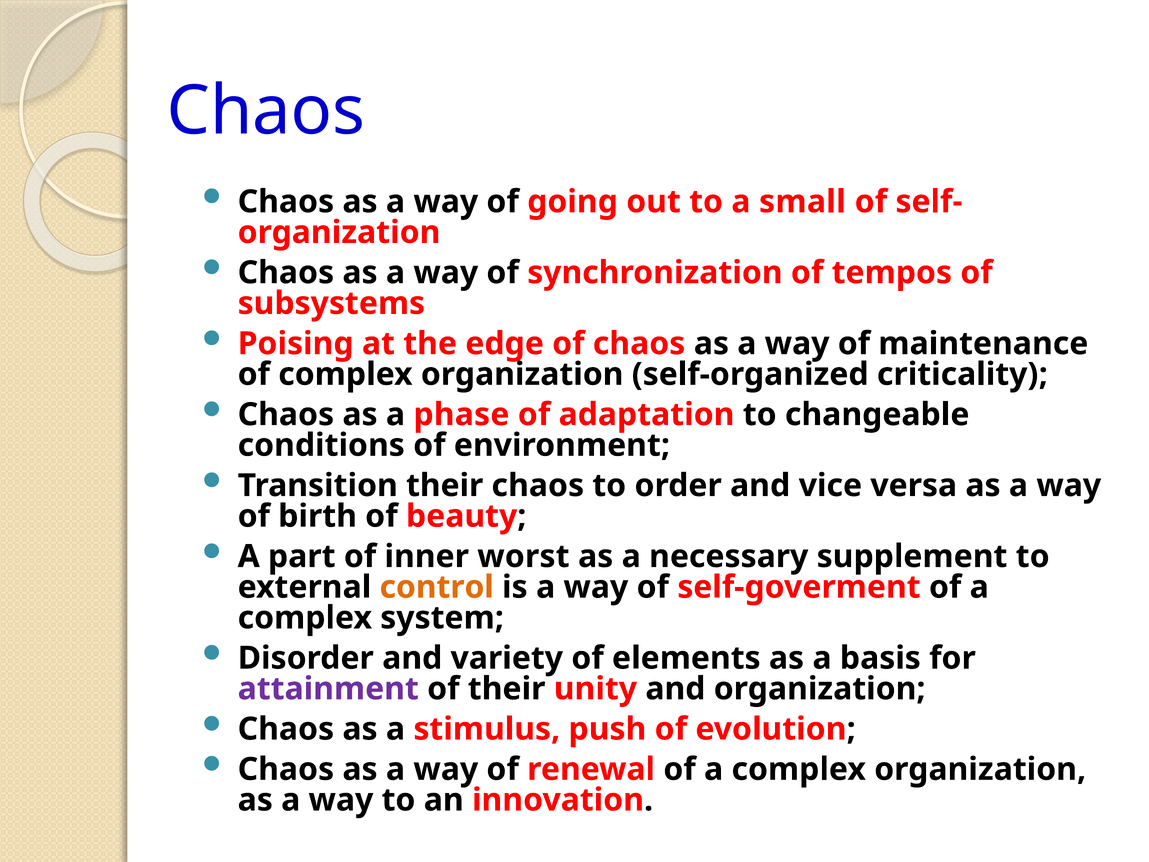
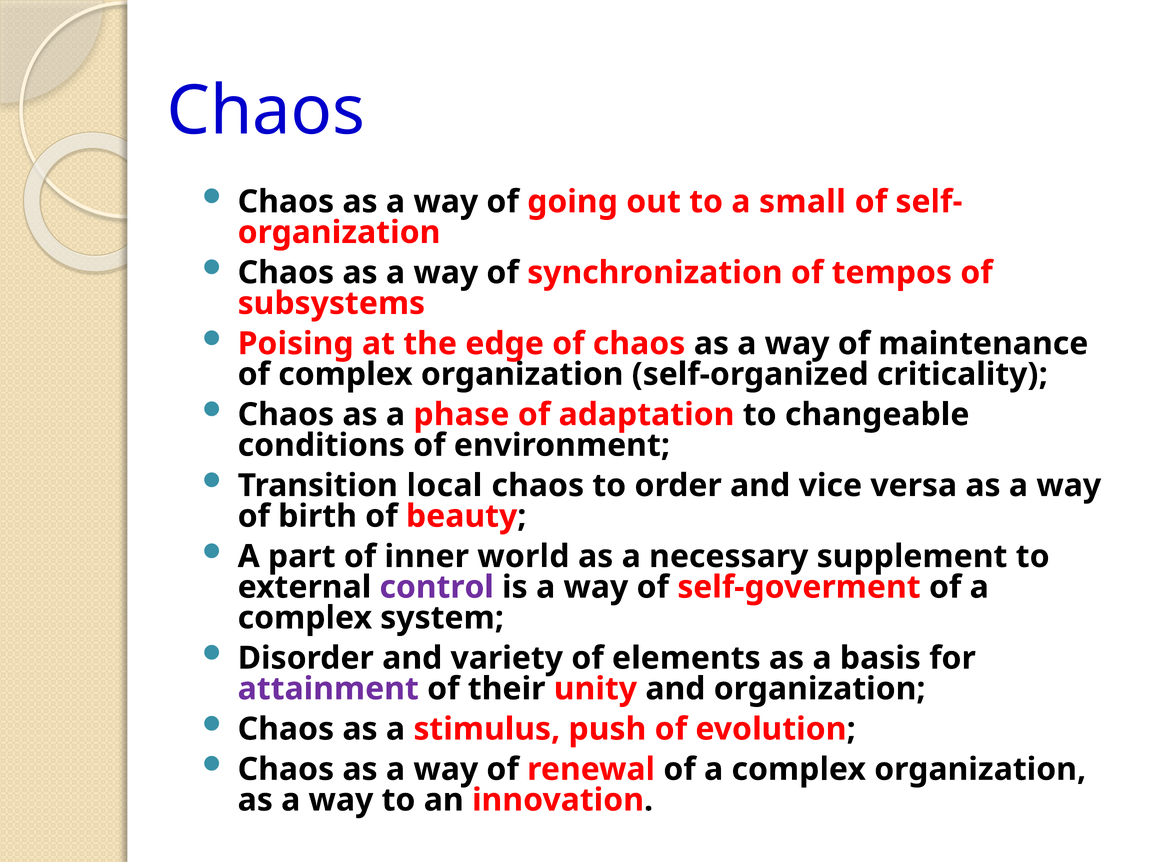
Transition their: their -> local (444, 485)
worst: worst -> world (523, 556)
control colour: orange -> purple (437, 587)
